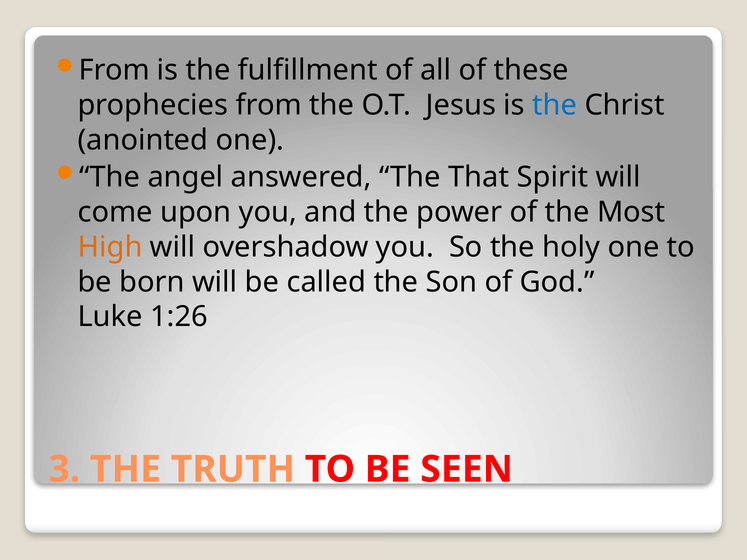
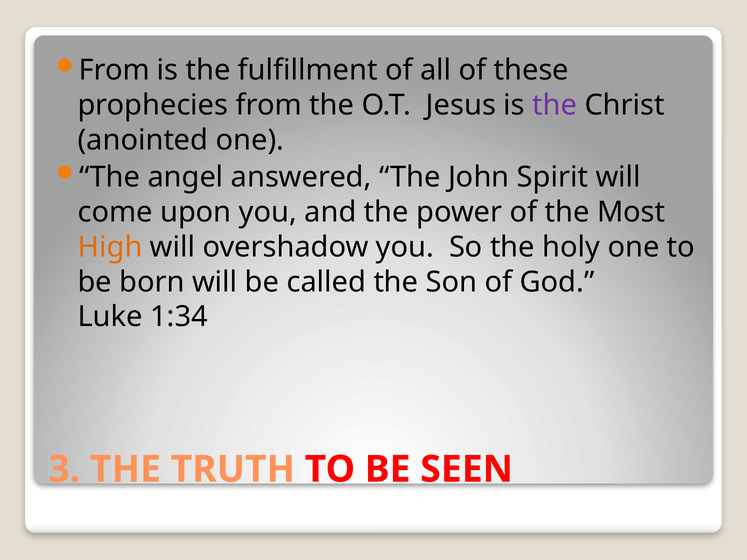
the colour: blue -> purple (555, 105)
That: That -> John (479, 177)
1:26: 1:26 -> 1:34 (179, 317)
